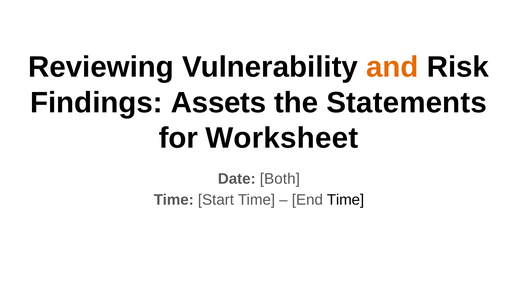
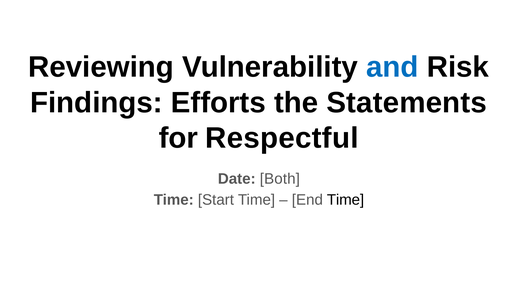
and colour: orange -> blue (392, 67)
Assets: Assets -> Efforts (218, 102)
Worksheet: Worksheet -> Respectful (282, 138)
